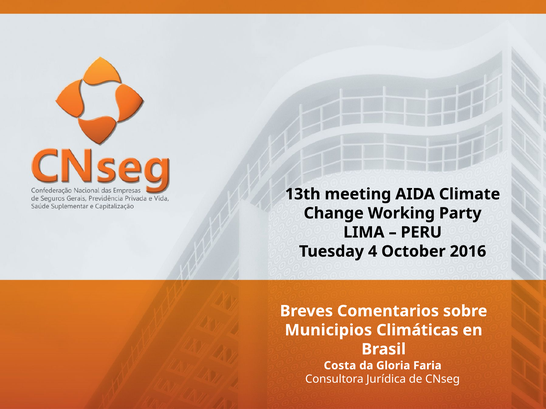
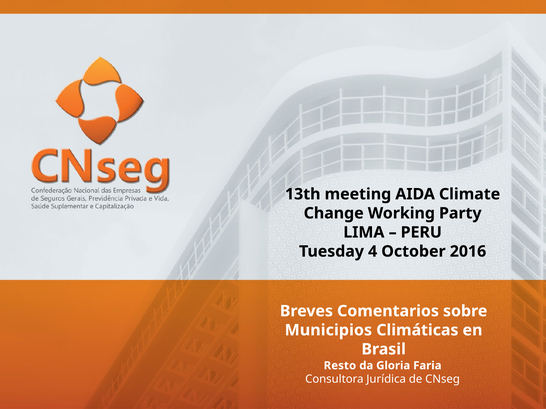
Costa: Costa -> Resto (340, 366)
